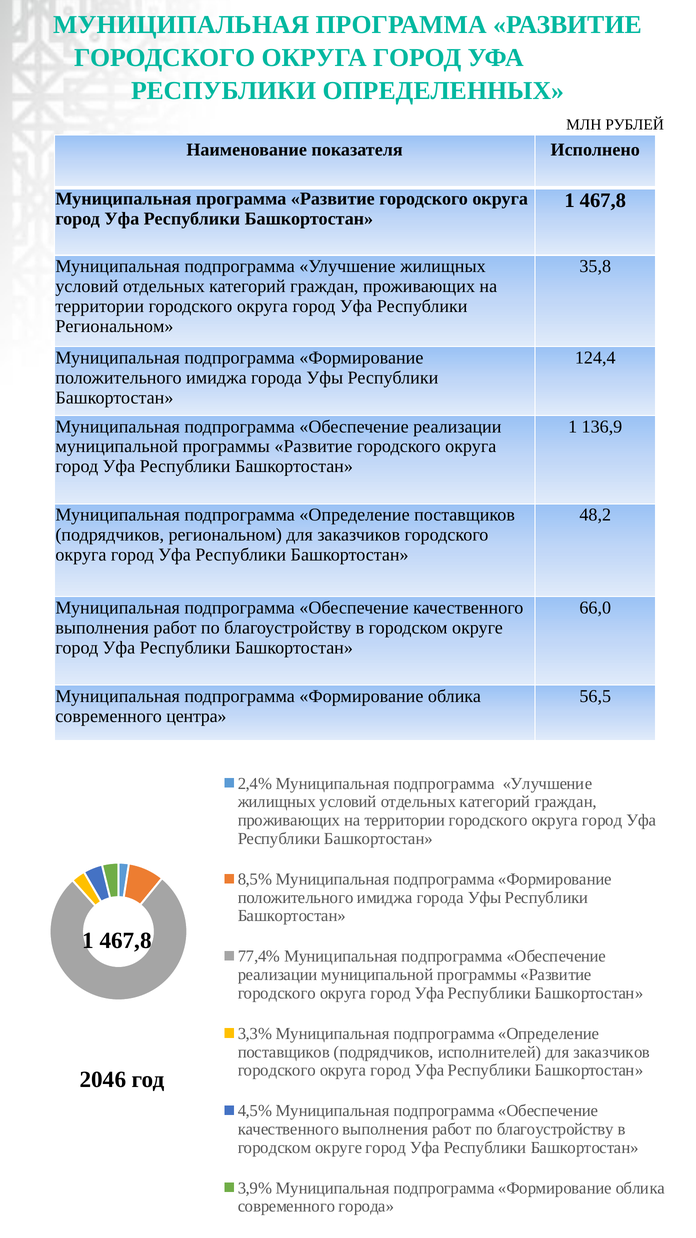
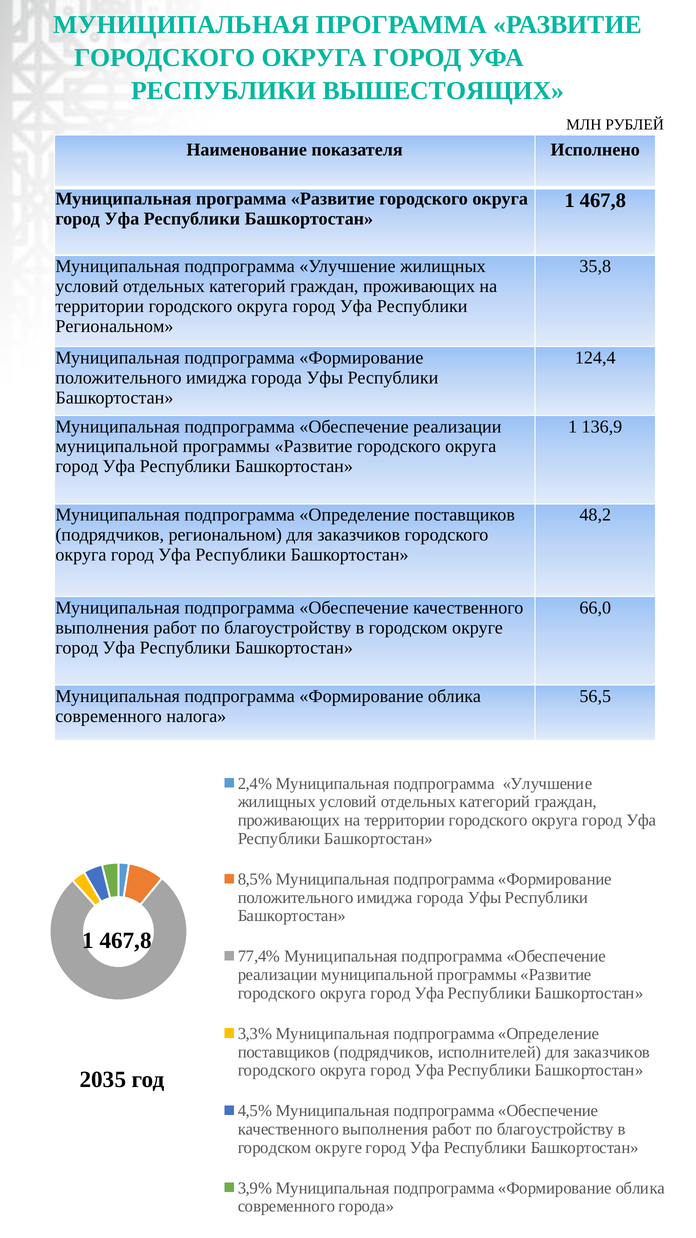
ОПРЕДЕЛЕННЫХ: ОПРЕДЕЛЕННЫХ -> ВЫШЕСТОЯЩИХ (443, 91)
центра: центра -> налога (196, 716)
2046: 2046 -> 2035 (103, 1079)
